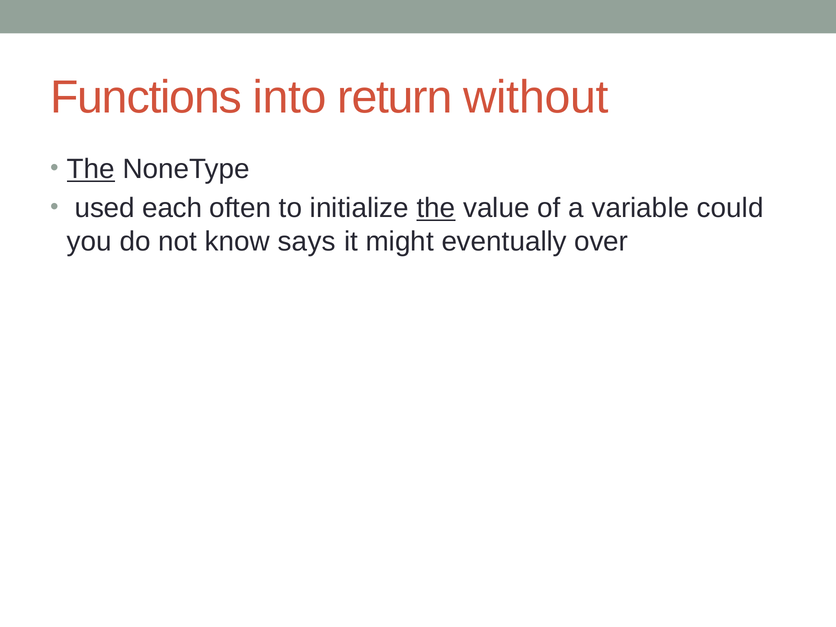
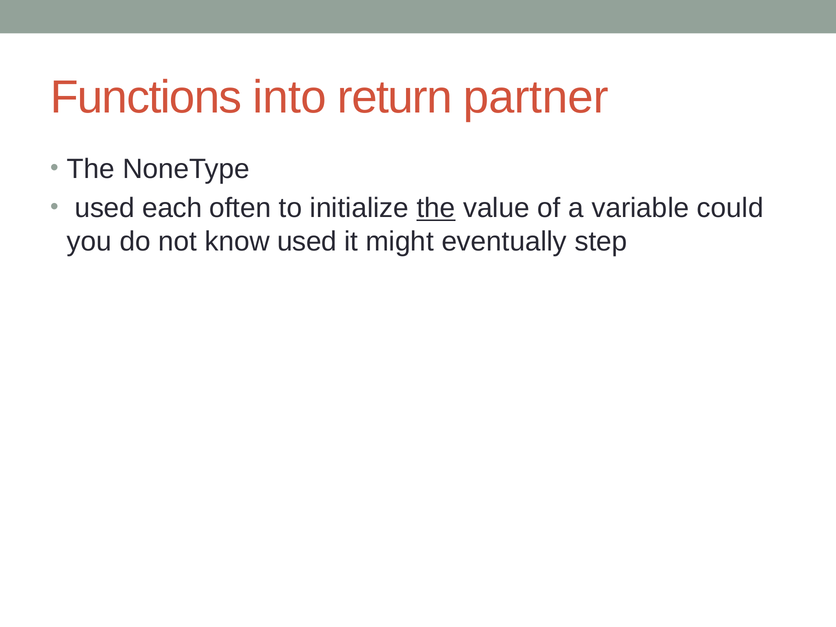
without: without -> partner (536, 97)
The underline: present -> none (91, 169)
know says: says -> used (307, 242)
over: over -> step (601, 242)
